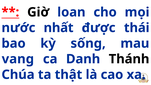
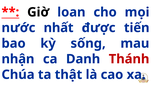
thái: thái -> tiến (137, 28)
vang: vang -> nhận (18, 59)
Thánh colour: black -> red (129, 59)
